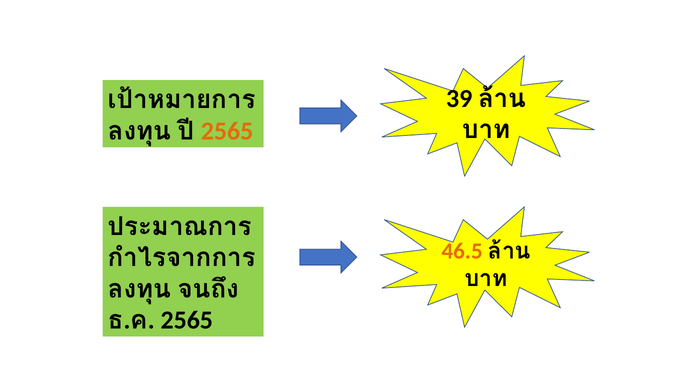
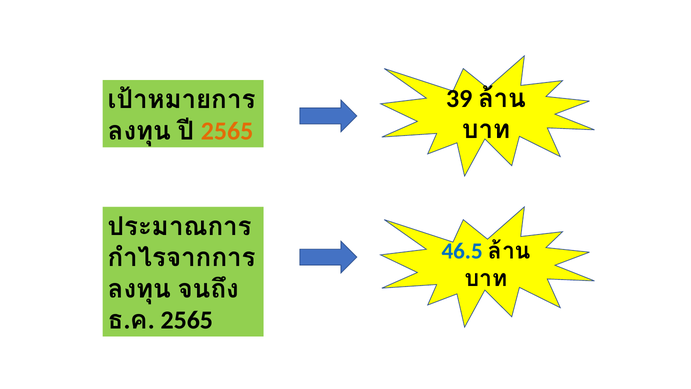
46.5 colour: orange -> blue (462, 251)
